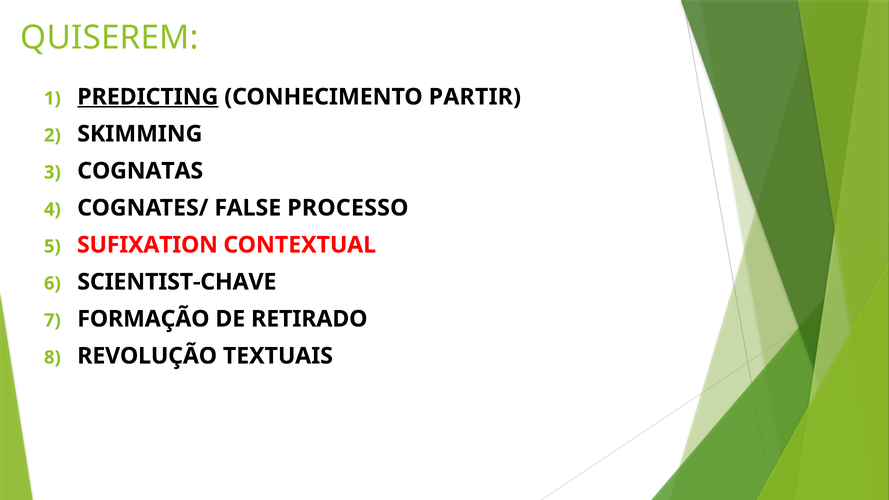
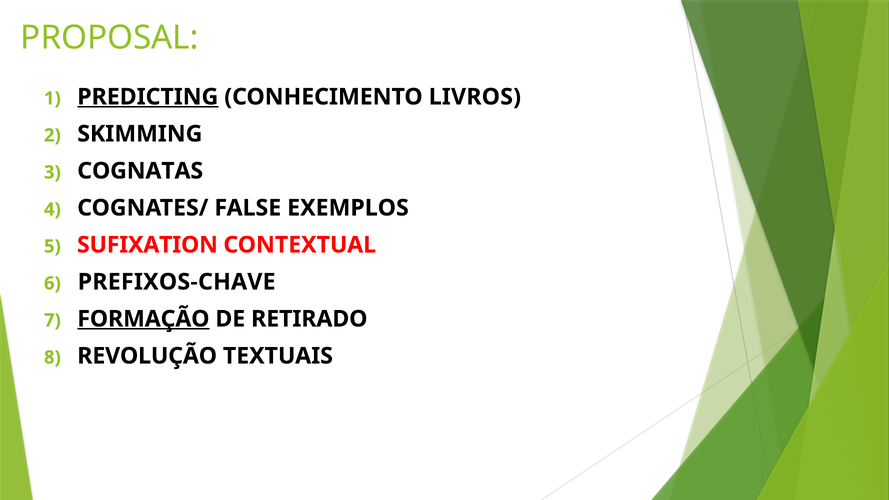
QUISEREM: QUISEREM -> PROPOSAL (110, 38)
PARTIR: PARTIR -> LIVROS (475, 97)
PROCESSO: PROCESSO -> EXEMPLOS (348, 208)
SCIENTIST-CHAVE: SCIENTIST-CHAVE -> PREFIXOS-CHAVE (177, 282)
FORMAÇÃO underline: none -> present (143, 319)
